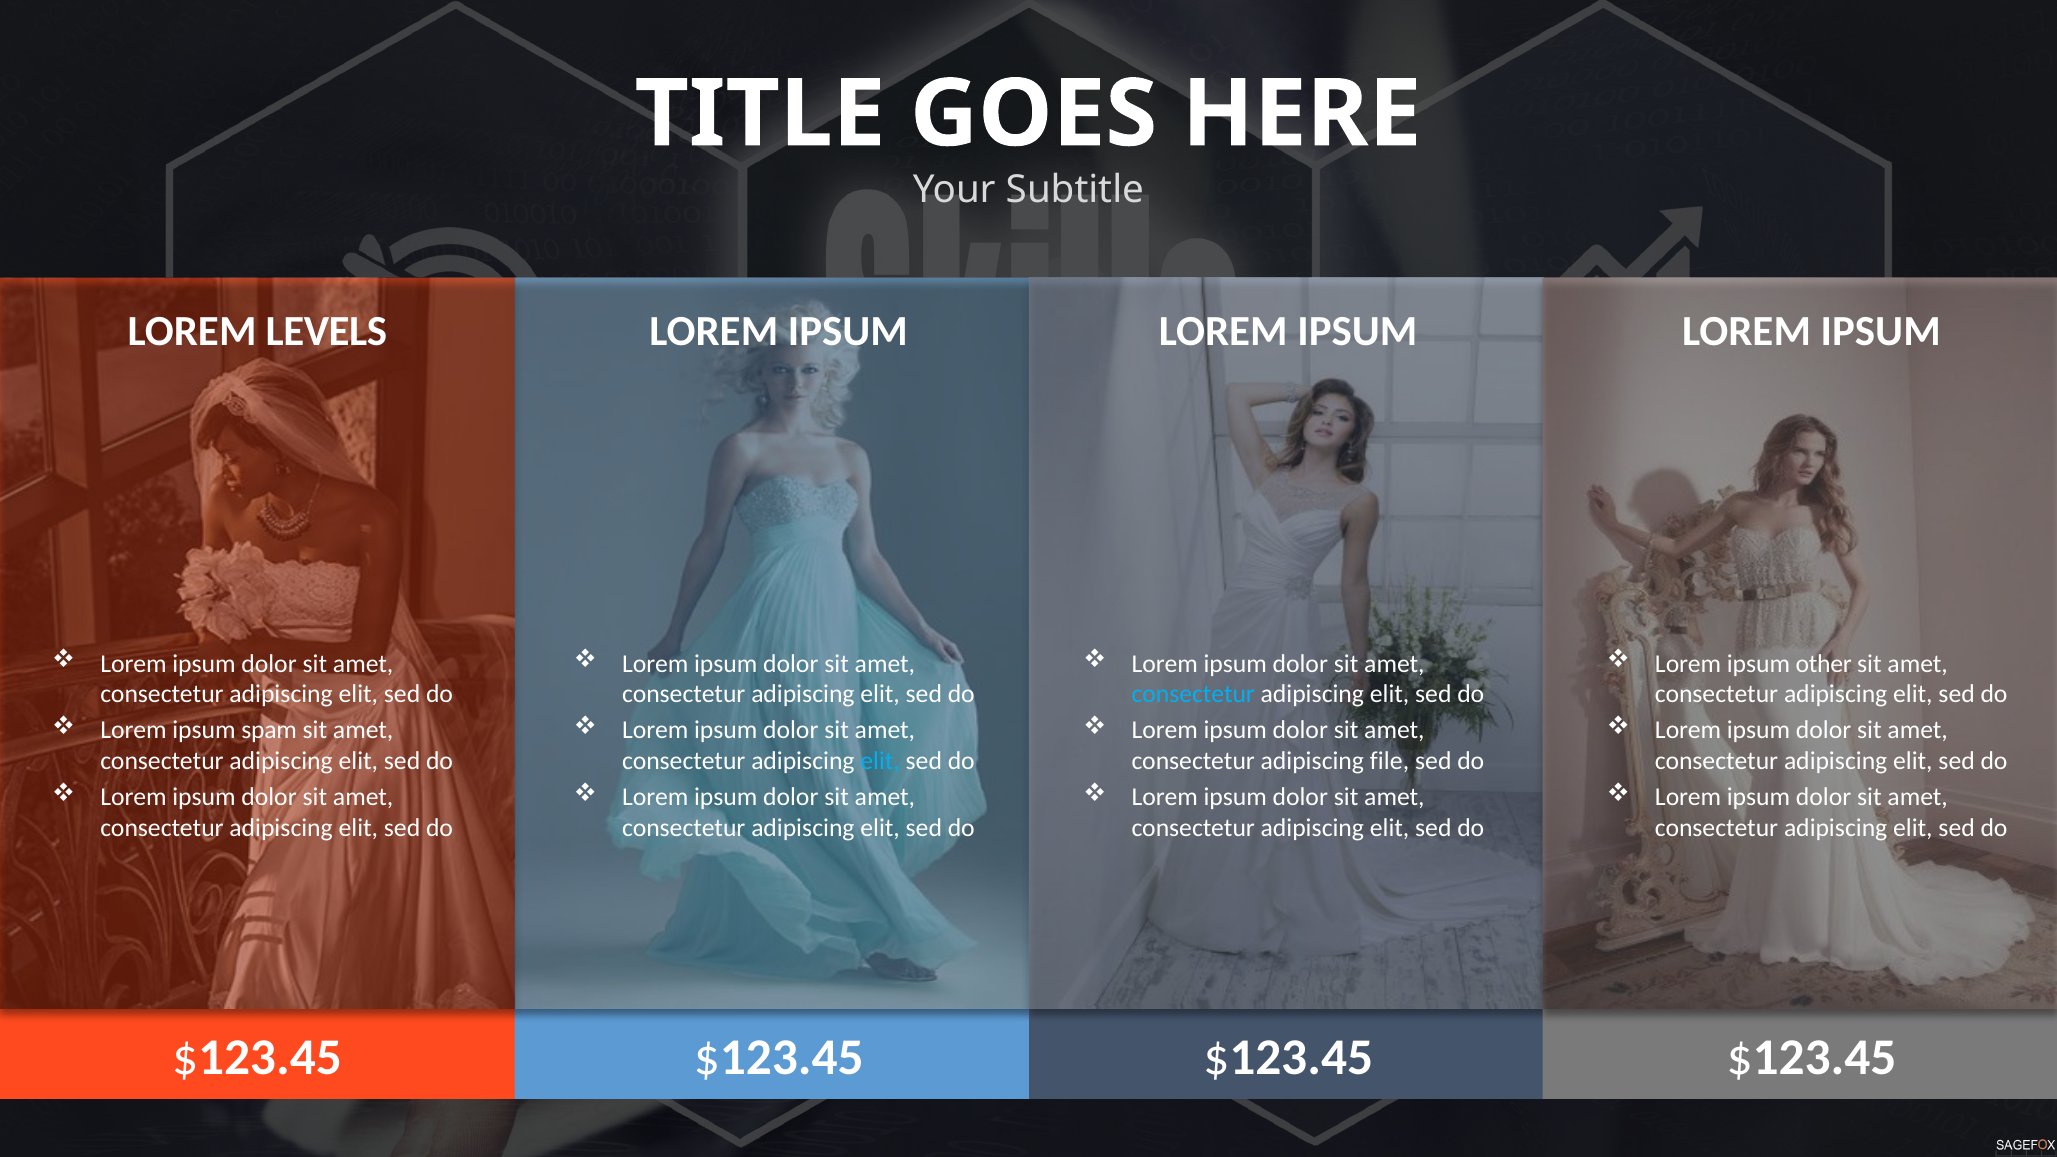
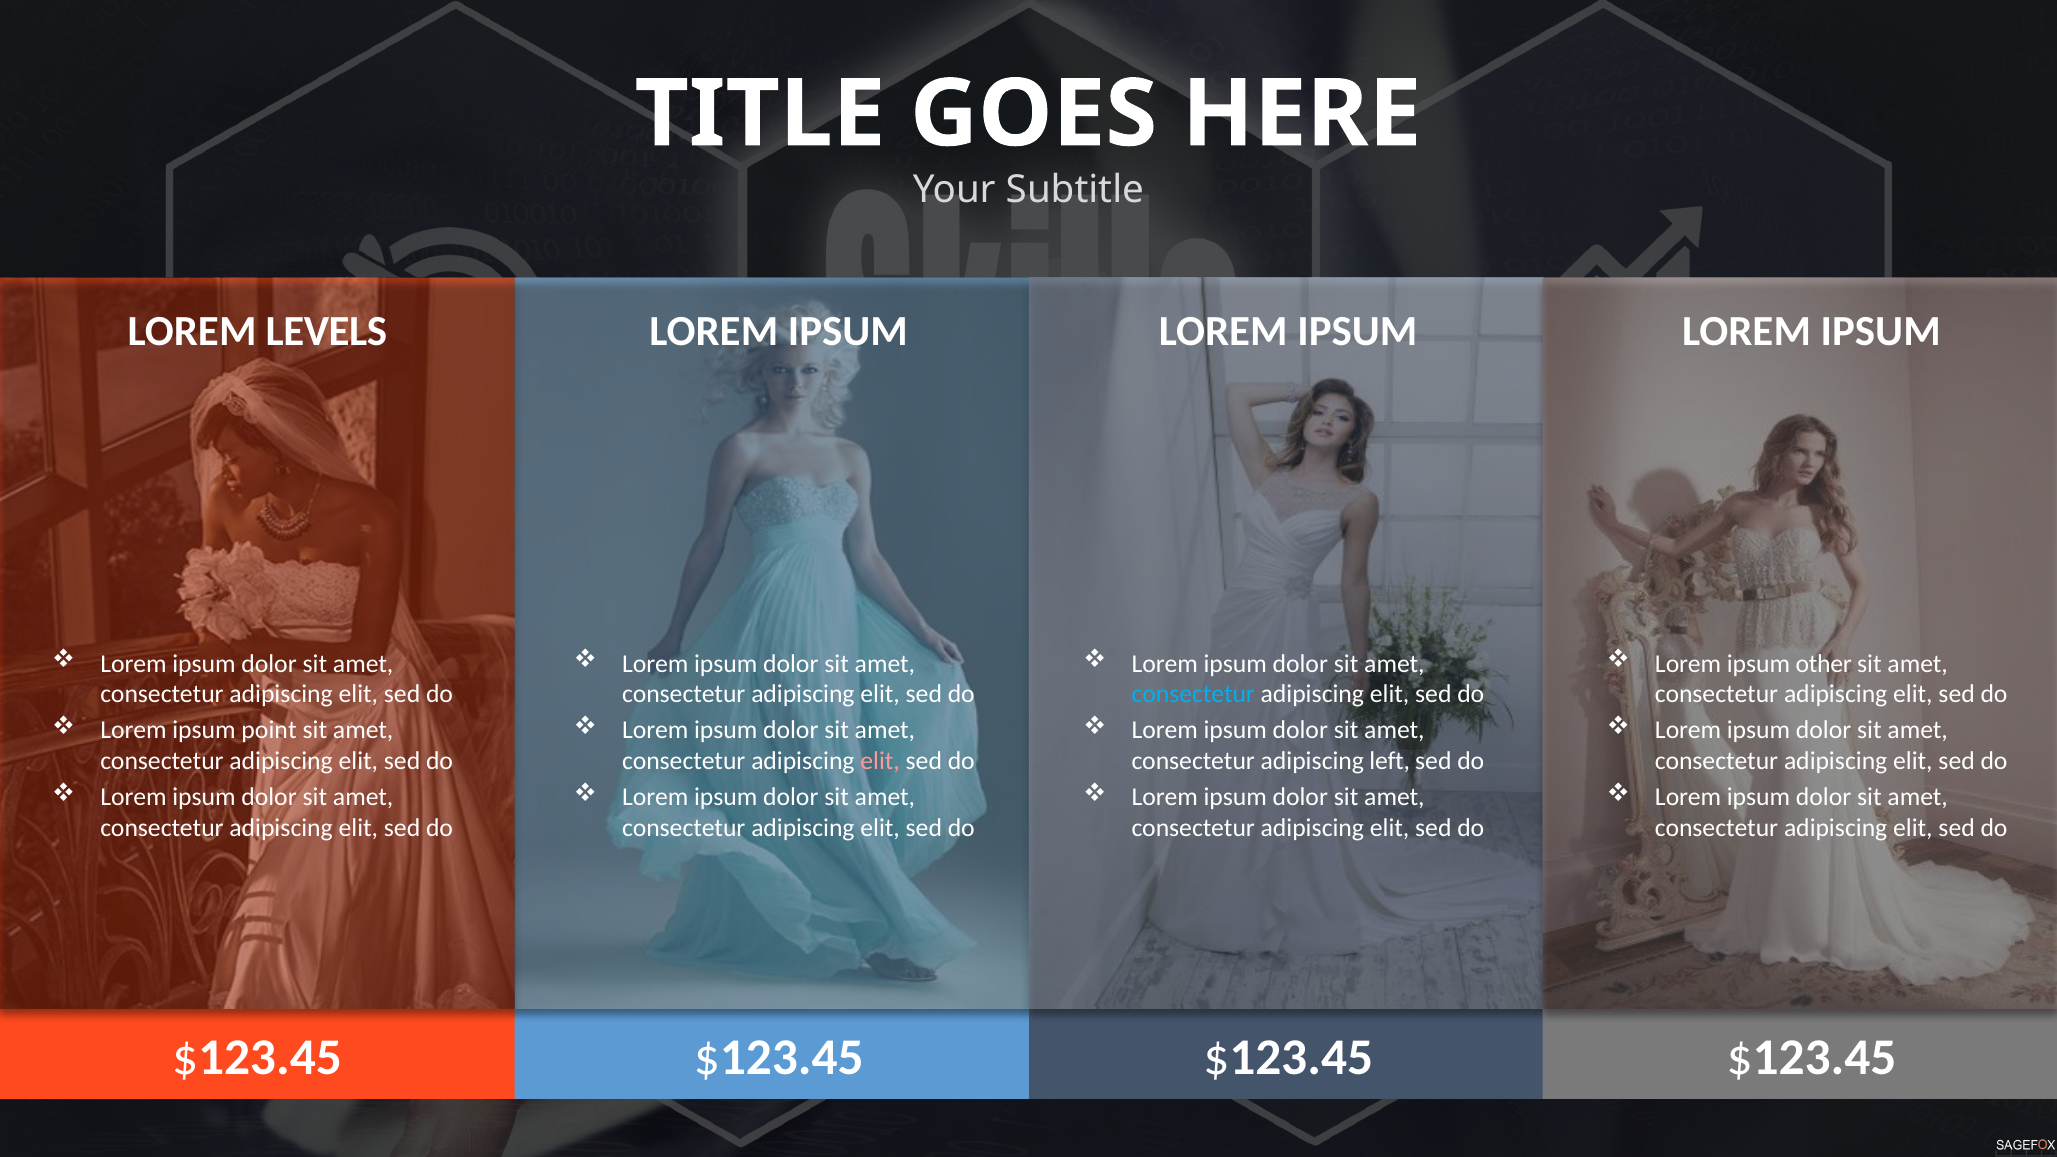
spam: spam -> point (269, 731)
elit colour: light blue -> pink (880, 761)
file: file -> left (1390, 761)
